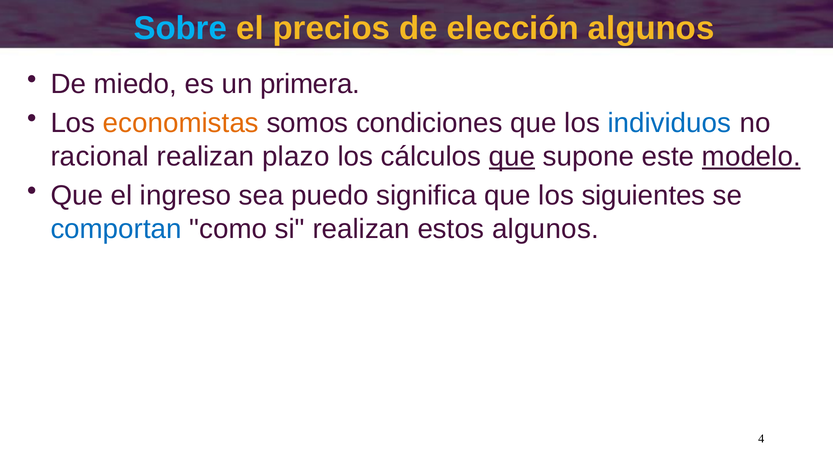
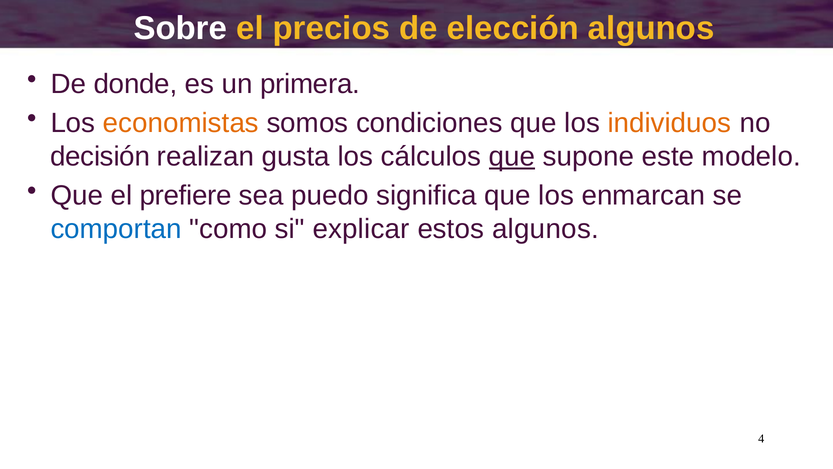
Sobre colour: light blue -> white (180, 28)
miedo: miedo -> donde (135, 84)
individuos colour: blue -> orange (669, 123)
racional: racional -> decisión (100, 156)
plazo: plazo -> gusta (296, 156)
modelo underline: present -> none (751, 156)
ingreso: ingreso -> prefiere (186, 195)
siguientes: siguientes -> enmarcan (643, 195)
si realizan: realizan -> explicar (361, 229)
